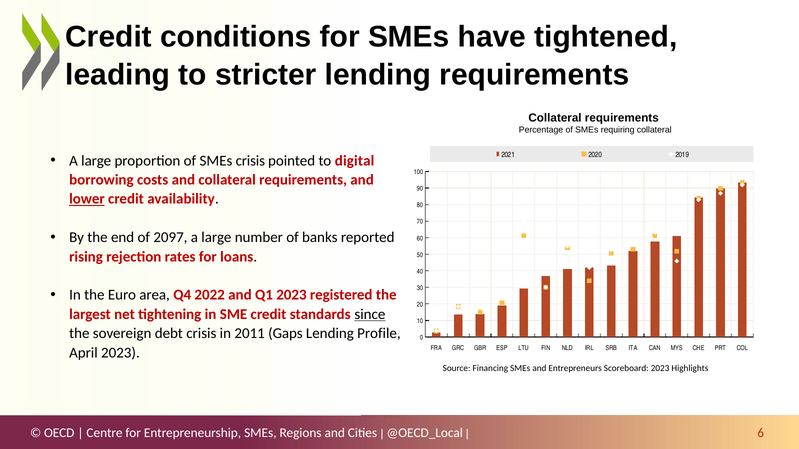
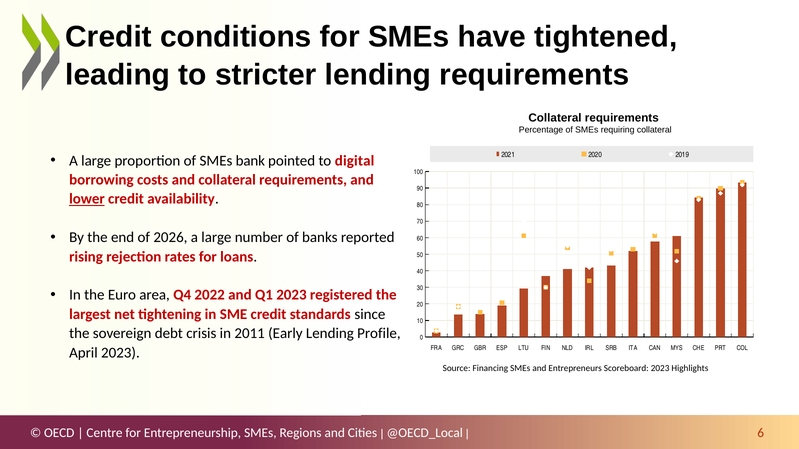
SMEs crisis: crisis -> bank (250, 161)
2097: 2097 -> 2026 (170, 238)
since underline: present -> none (370, 315)
Gaps: Gaps -> Early (285, 334)
